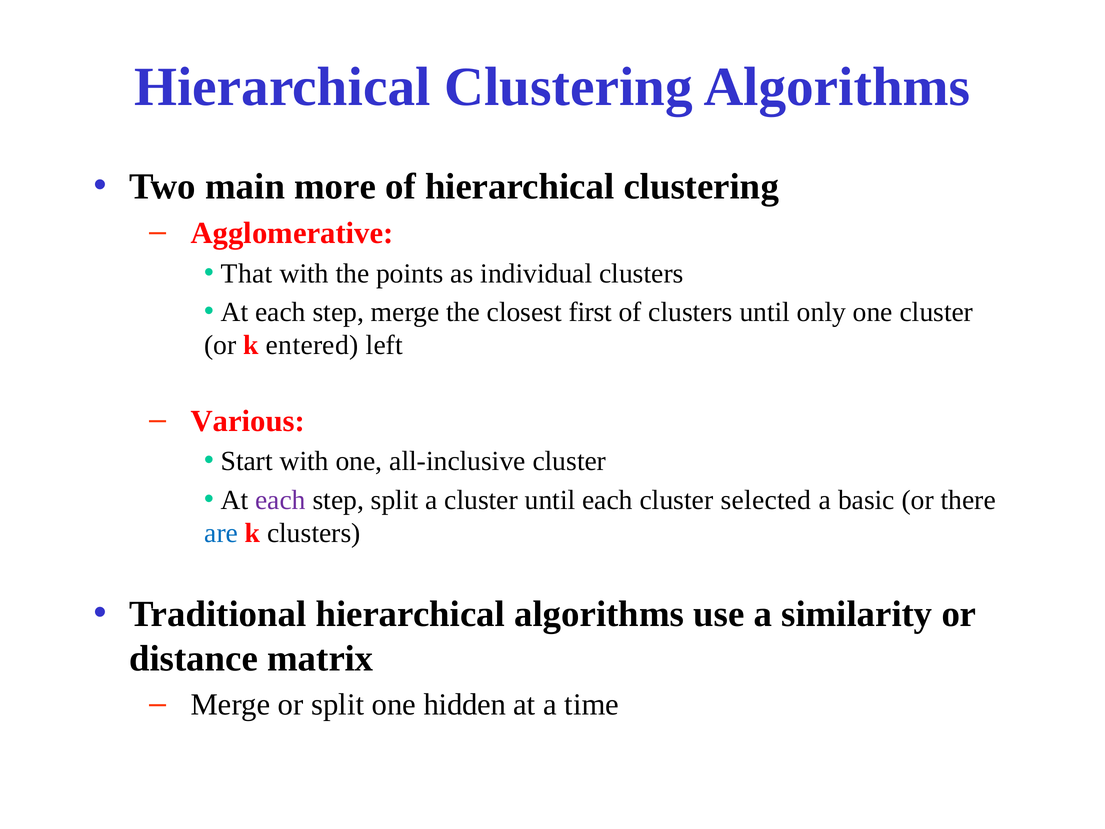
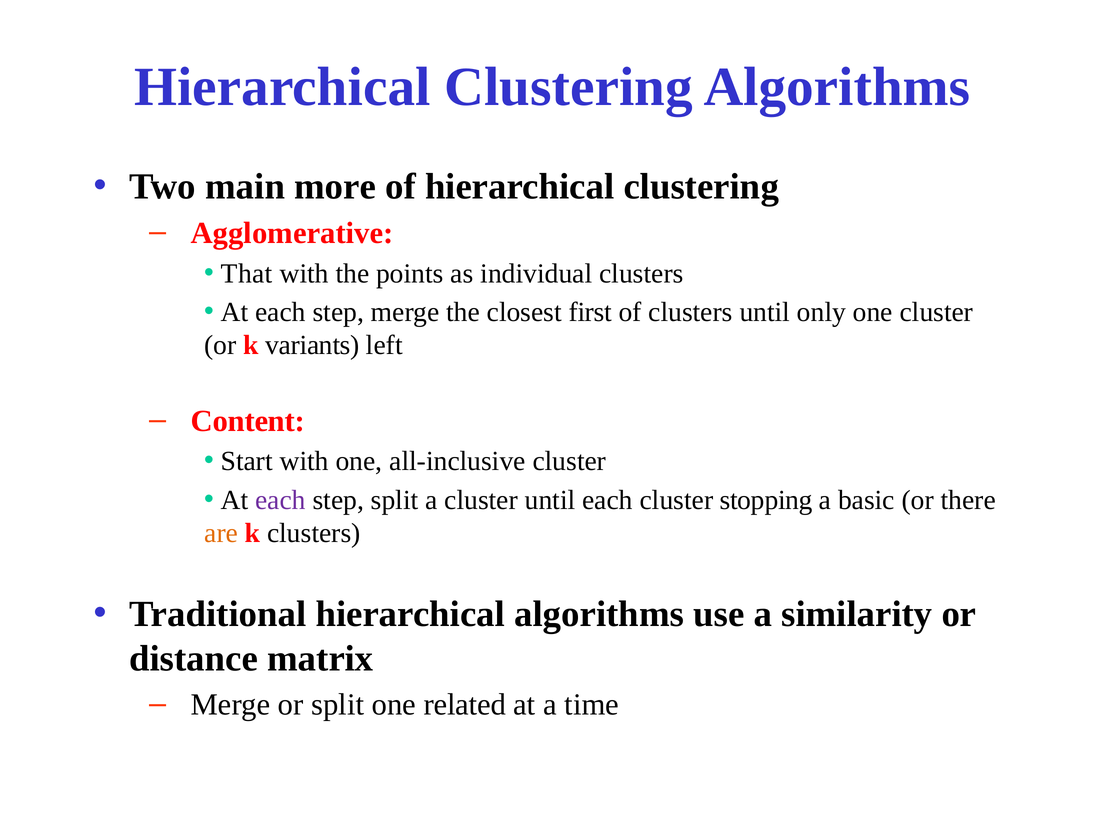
entered: entered -> variants (312, 345)
Various: Various -> Content (248, 421)
selected: selected -> stopping (766, 500)
are colour: blue -> orange (221, 533)
hidden: hidden -> related (465, 704)
